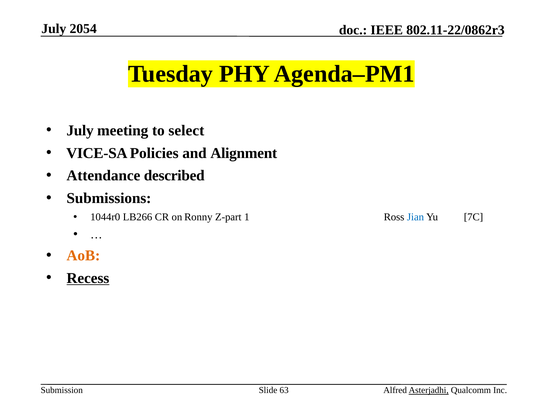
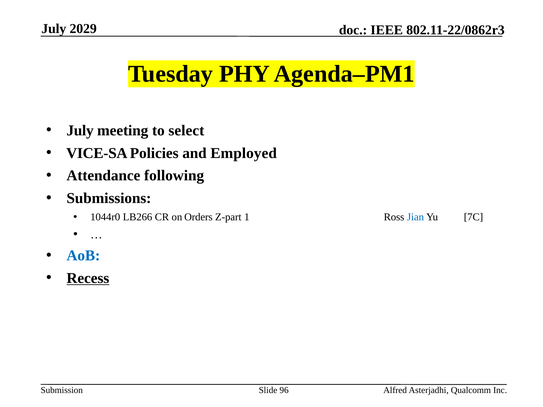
2054: 2054 -> 2029 (83, 29)
Alignment: Alignment -> Employed (244, 153)
described: described -> following (174, 176)
Ronny: Ronny -> Orders (198, 217)
AoB colour: orange -> blue (83, 256)
63: 63 -> 96 (284, 391)
Asterjadhi underline: present -> none (429, 391)
